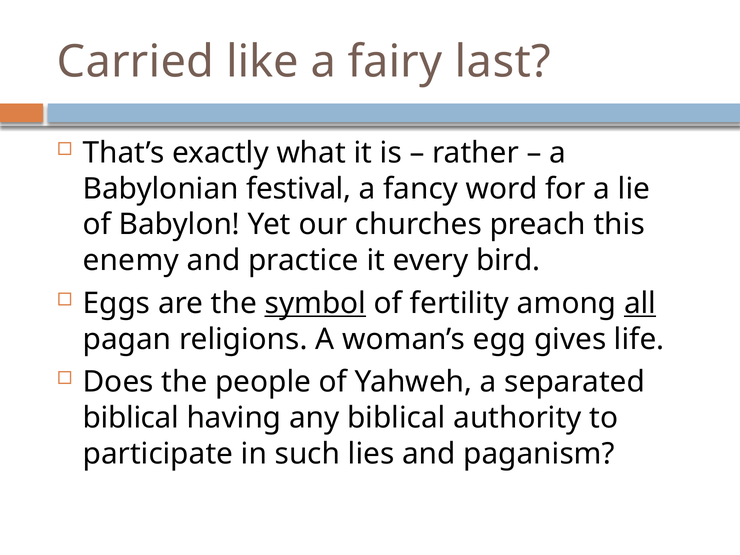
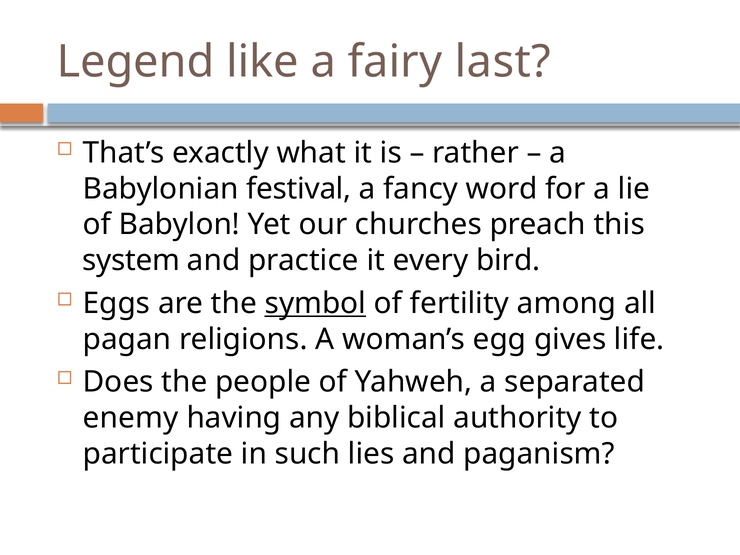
Carried: Carried -> Legend (136, 62)
enemy: enemy -> system (131, 260)
all underline: present -> none (640, 303)
biblical: biblical -> enemy (131, 418)
